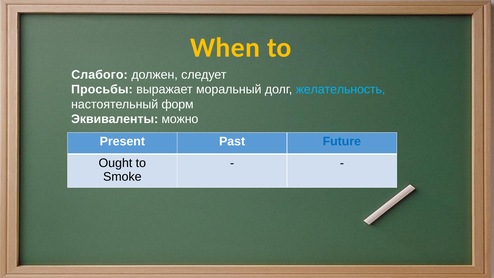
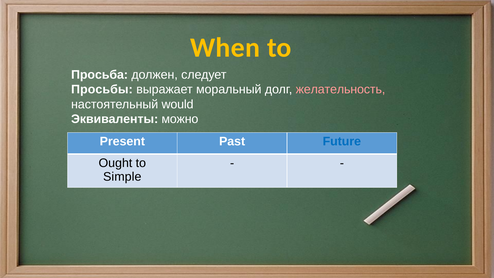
Слабого: Слабого -> Просьба (100, 75)
желательность colour: light blue -> pink (341, 89)
форм: форм -> would (178, 104)
Smoke: Smoke -> Simple (122, 177)
